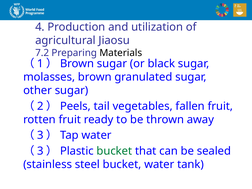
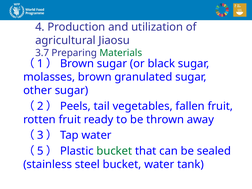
7.2: 7.2 -> 3.7 (42, 53)
Materials colour: black -> green (121, 53)
3: 3 -> 5 (40, 151)
